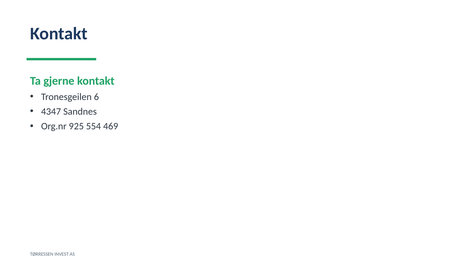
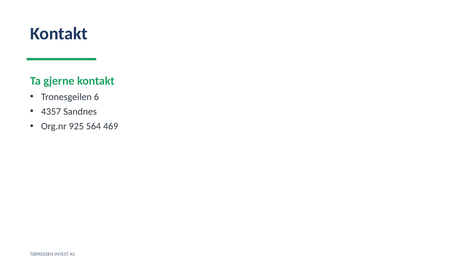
4347: 4347 -> 4357 (51, 112)
554: 554 -> 564 (94, 127)
